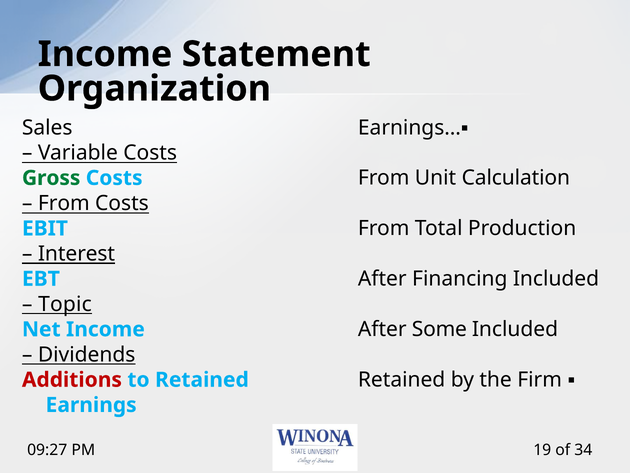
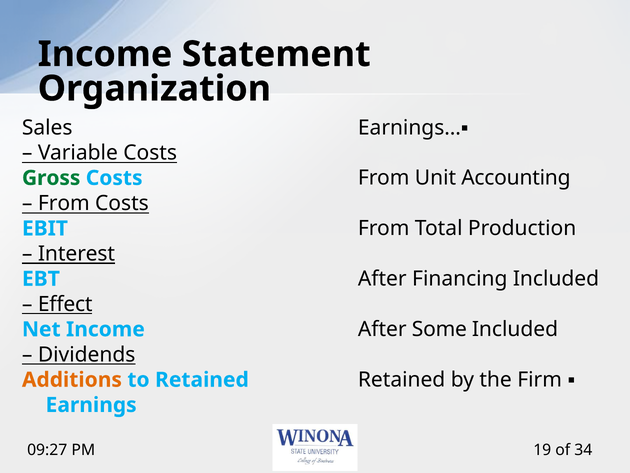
Calculation: Calculation -> Accounting (516, 178)
Topic: Topic -> Effect (65, 304)
Additions colour: red -> orange (72, 379)
